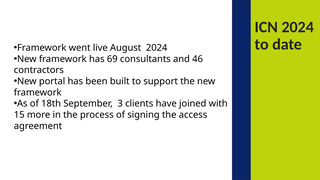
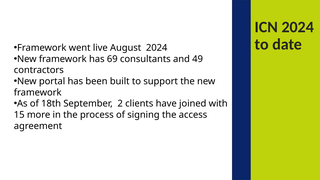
46: 46 -> 49 (198, 59)
3: 3 -> 2 (120, 104)
